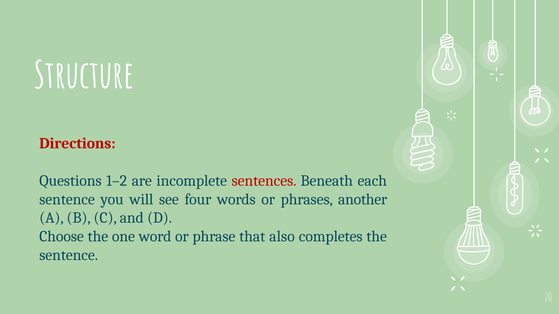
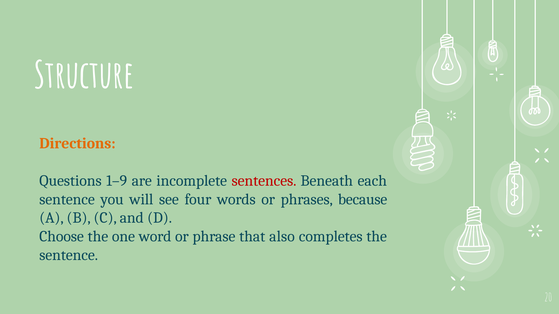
Directions colour: red -> orange (77, 144)
1–2: 1–2 -> 1–9 (117, 181)
another: another -> because (363, 200)
